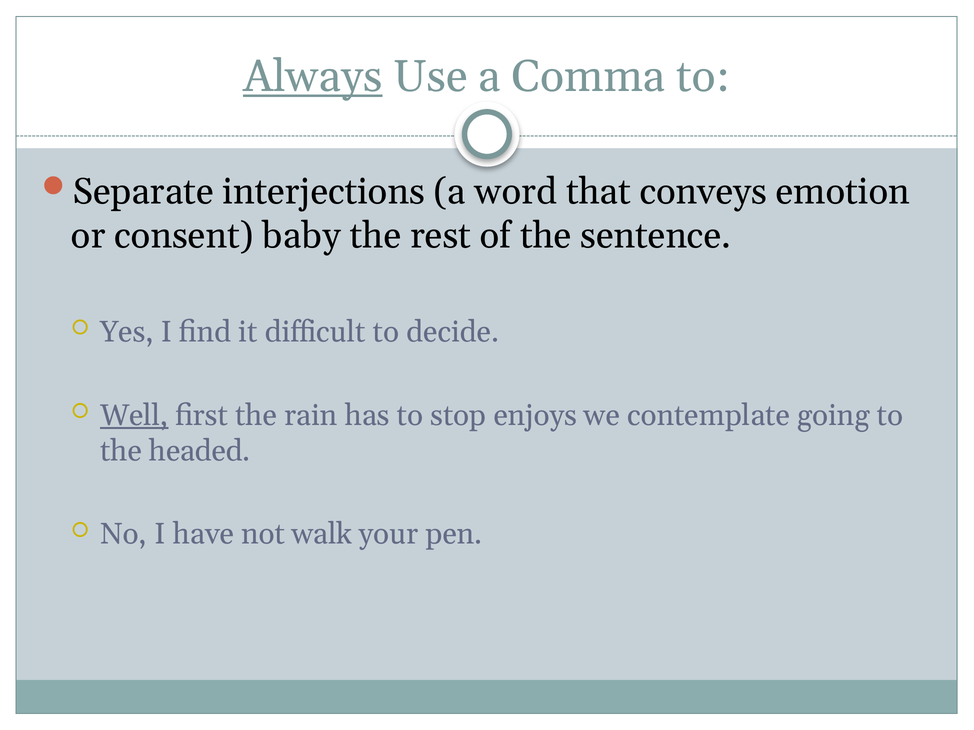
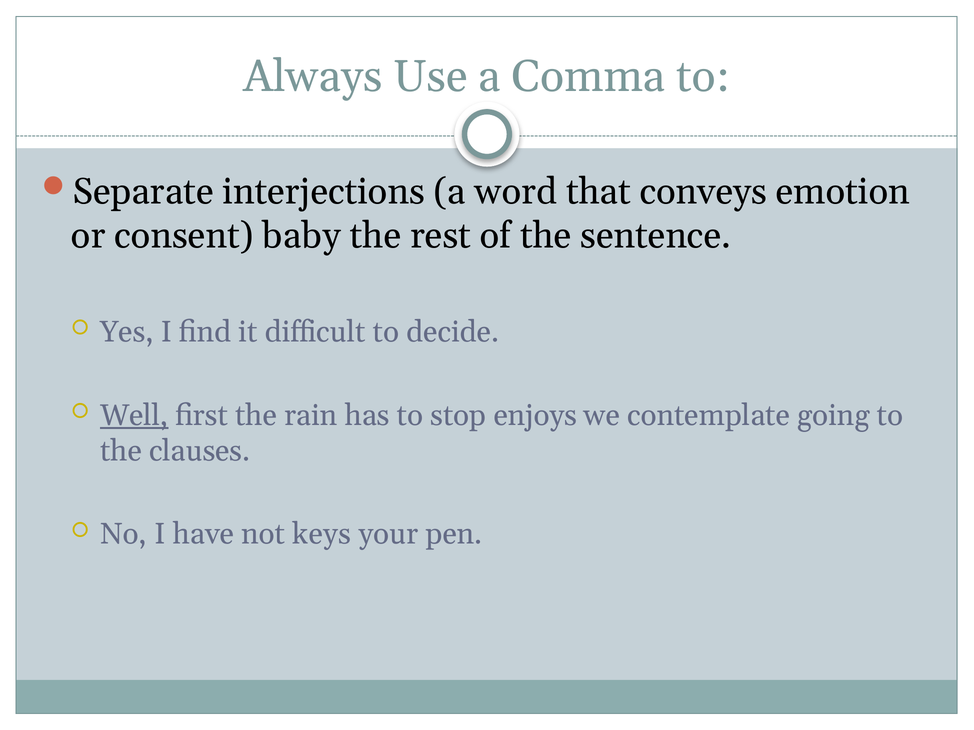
Always underline: present -> none (313, 77)
headed: headed -> clauses (200, 451)
walk: walk -> keys (322, 535)
